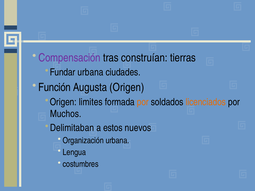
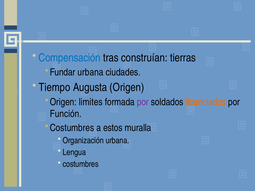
Compensación colour: purple -> blue (70, 58)
Función: Función -> Tiempo (54, 88)
por colour: orange -> purple (143, 102)
Muchos: Muchos -> Función (66, 114)
Delimitaban: Delimitaban -> Costumbres (72, 128)
nuevos: nuevos -> muralla (138, 128)
